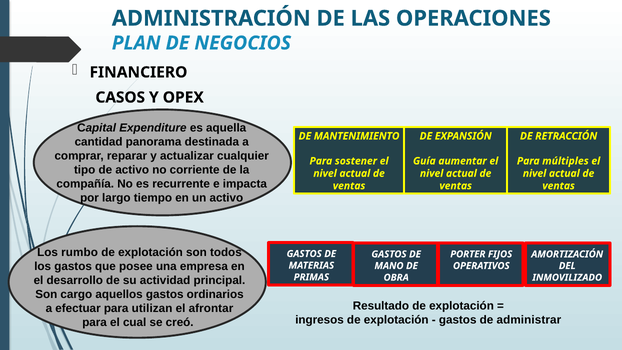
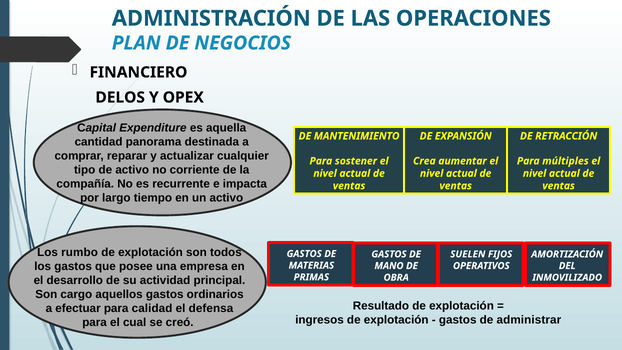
CASOS: CASOS -> DELOS (120, 97)
Guía: Guía -> Crea (424, 161)
PORTER: PORTER -> SUELEN (468, 254)
utilizan: utilizan -> calidad (152, 308)
afrontar: afrontar -> defensa (211, 308)
